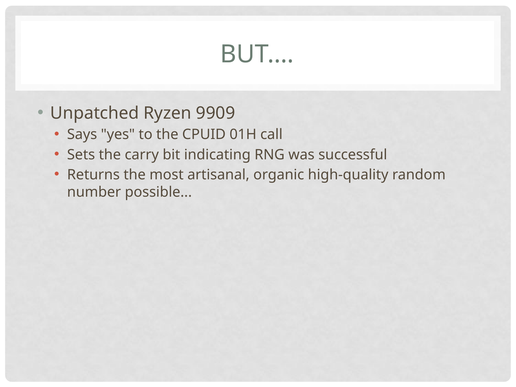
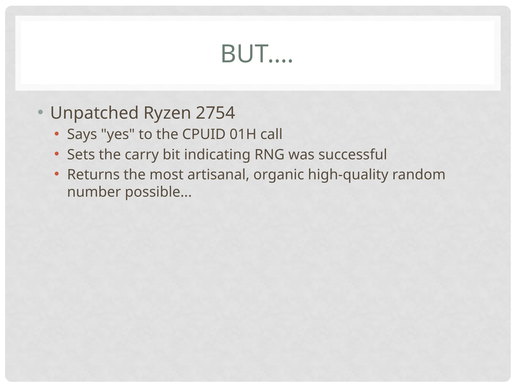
9909: 9909 -> 2754 (216, 113)
